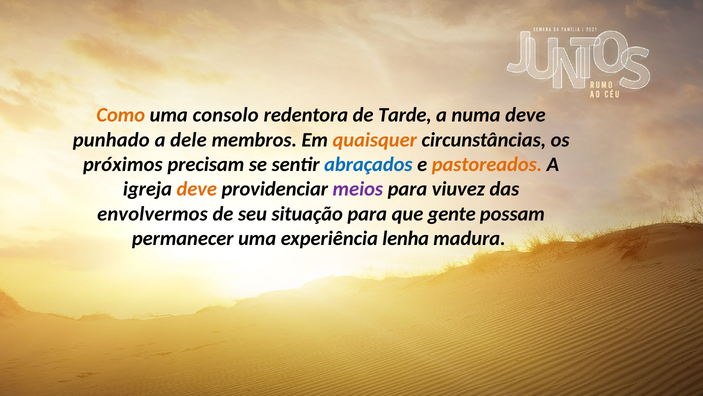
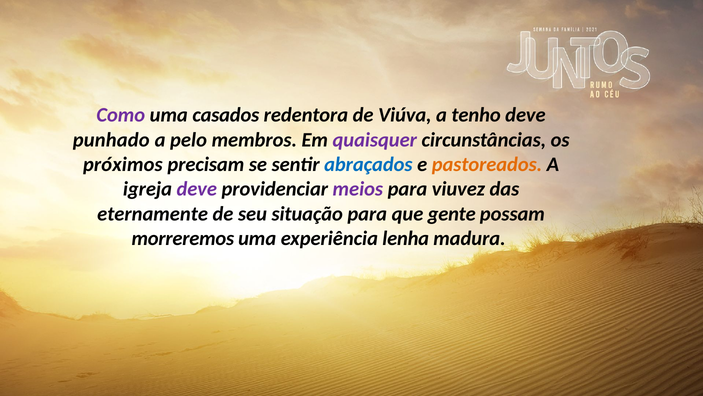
Como colour: orange -> purple (121, 115)
consolo: consolo -> casados (226, 115)
Tarde: Tarde -> Viúva (405, 115)
numa: numa -> tenho (476, 115)
dele: dele -> pelo (188, 140)
quaisquer colour: orange -> purple (375, 140)
deve colour: orange -> purple (197, 189)
envolvermos: envolvermos -> eternamente (153, 213)
permanecer: permanecer -> morreremos (183, 238)
